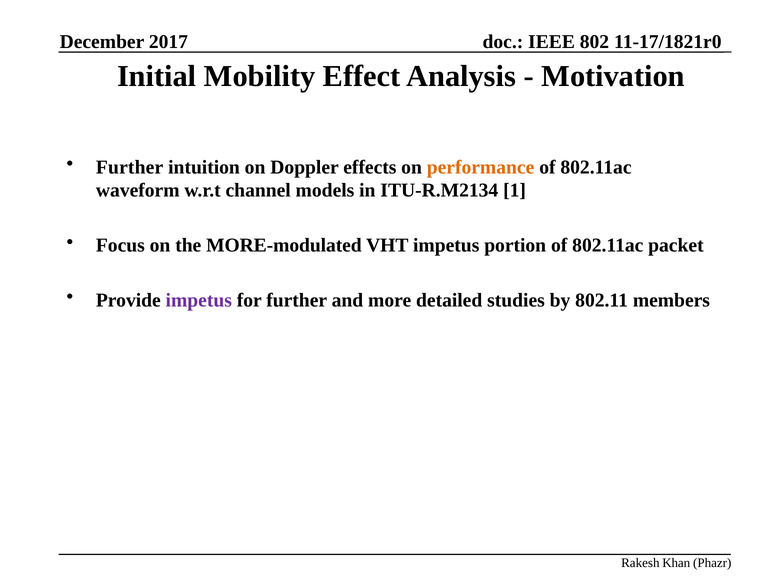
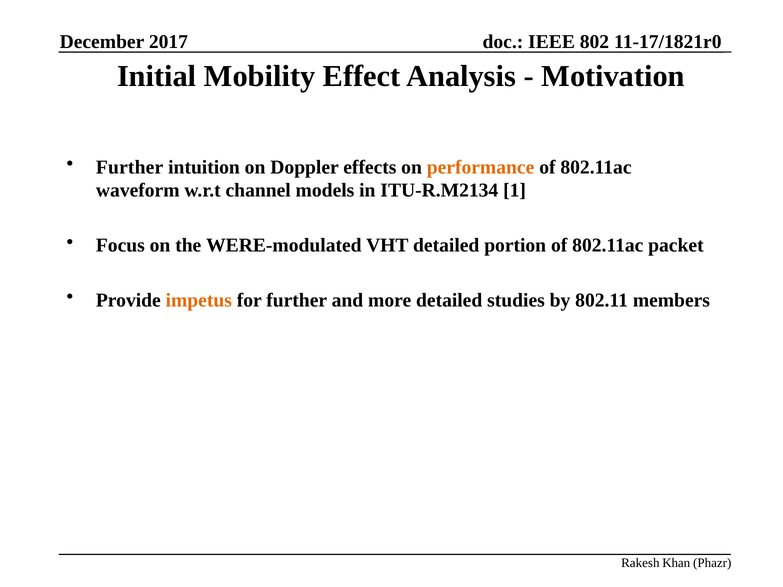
MORE-modulated: MORE-modulated -> WERE-modulated (284, 245)
VHT impetus: impetus -> detailed (446, 245)
impetus colour: purple -> orange (199, 300)
